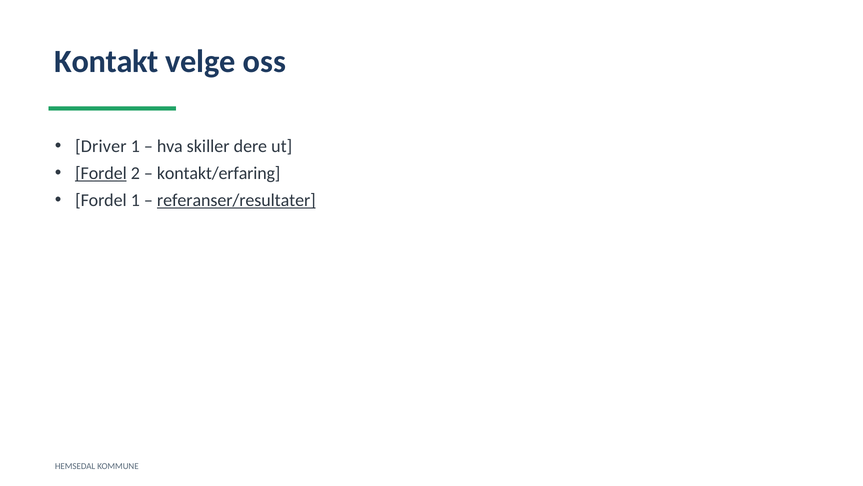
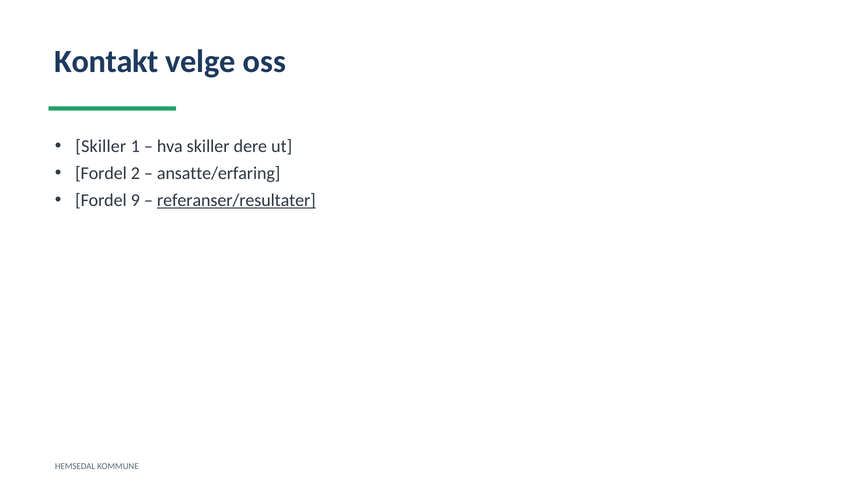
Driver: Driver -> Skiller (101, 146)
Fordel underline: present -> none (101, 173)
kontakt/erfaring: kontakt/erfaring -> ansatte/erfaring (219, 173)
Fordel 1: 1 -> 9 (135, 200)
